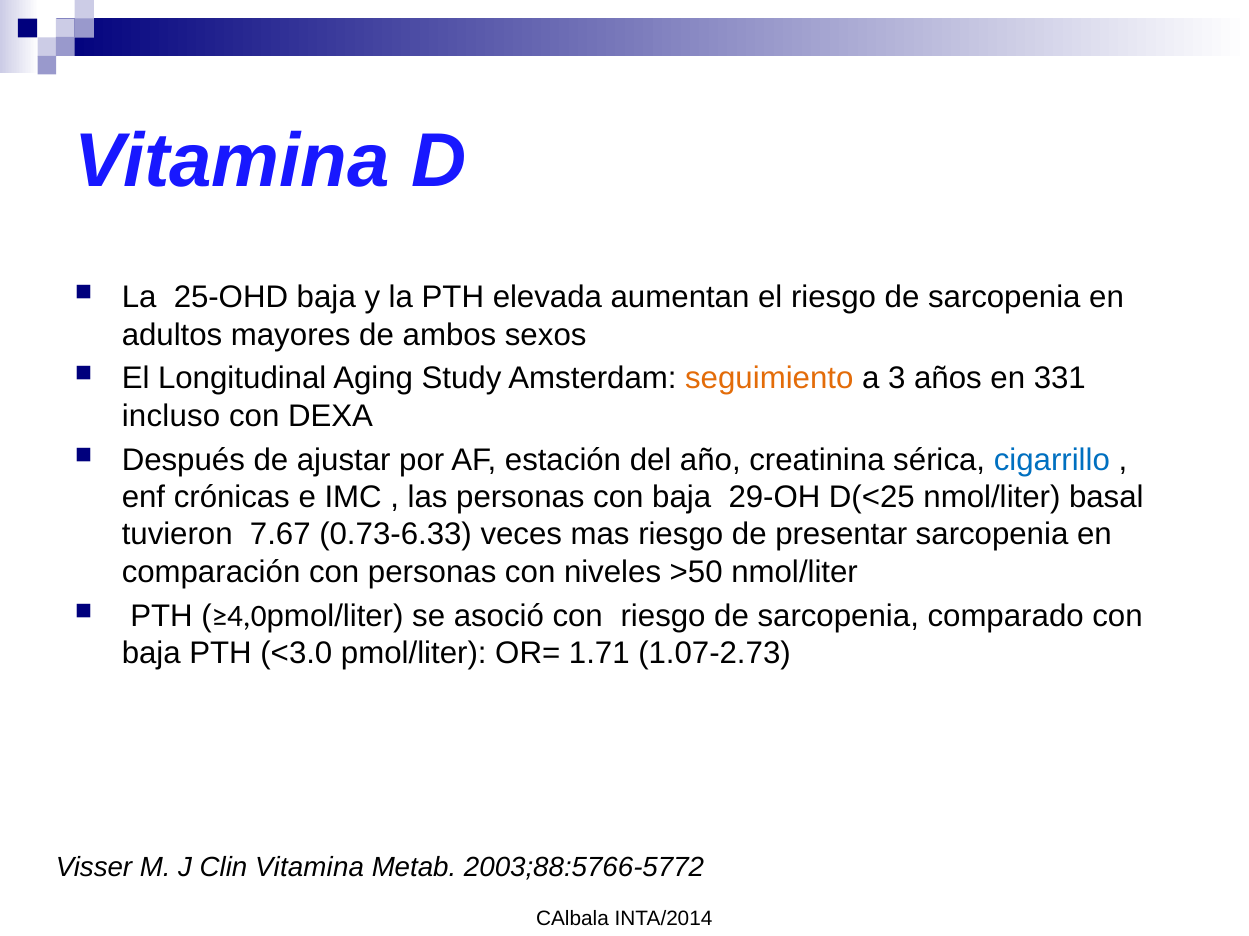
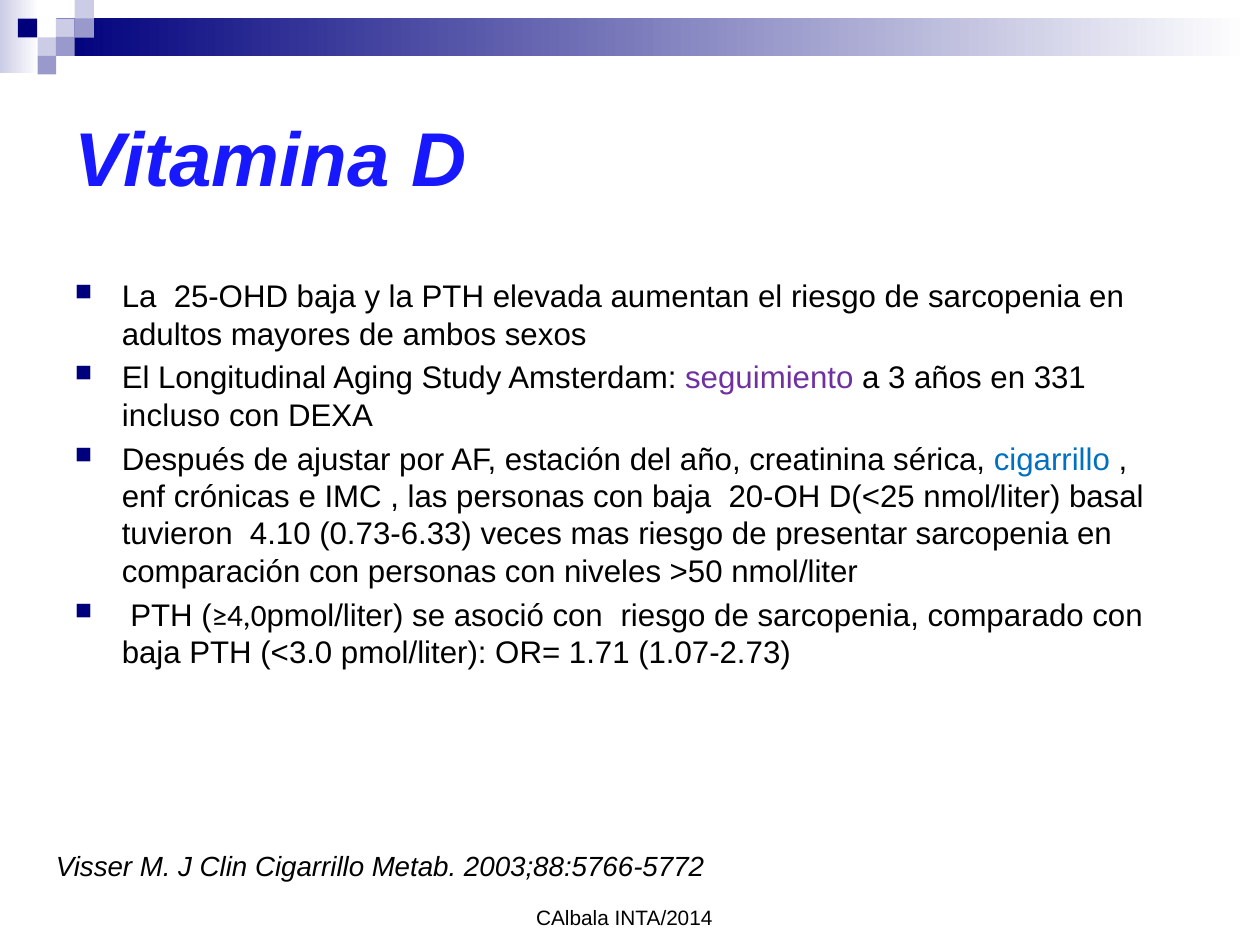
seguimiento colour: orange -> purple (769, 379)
29-OH: 29-OH -> 20-OH (774, 498)
7.67: 7.67 -> 4.10 (280, 535)
Clin Vitamina: Vitamina -> Cigarrillo (310, 868)
